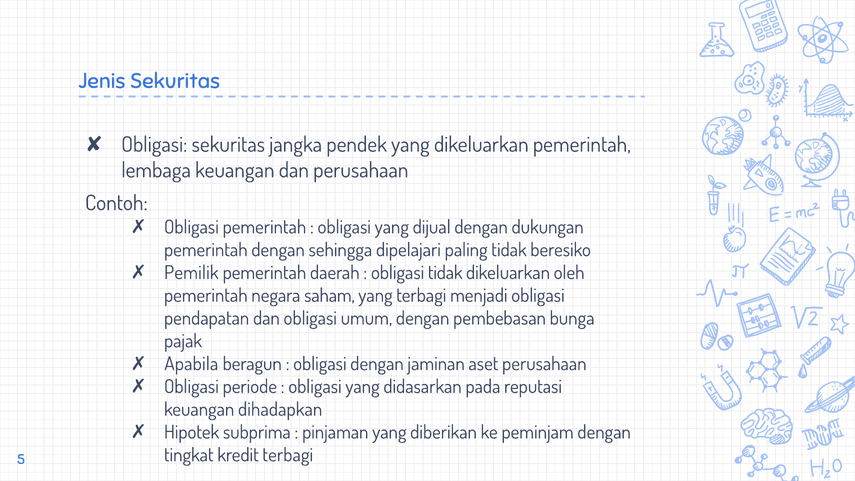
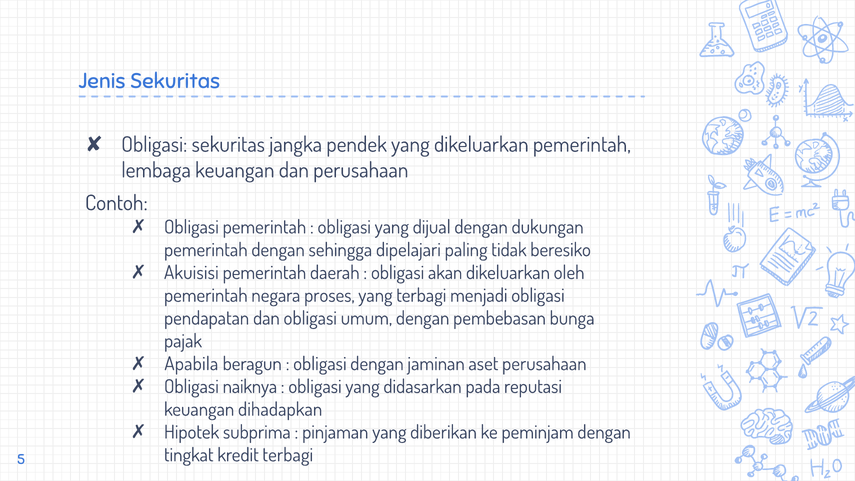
Pemilik: Pemilik -> Akuisisi (191, 273)
obligasi tidak: tidak -> akan (445, 273)
saham: saham -> proses (329, 296)
periode: periode -> naiknya (250, 387)
